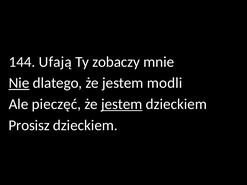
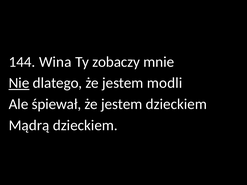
Ufają: Ufają -> Wina (55, 62)
pieczęć: pieczęć -> śpiewał (56, 104)
jestem underline: present -> none (122, 104)
Prosisz: Prosisz -> Mądrą (29, 125)
